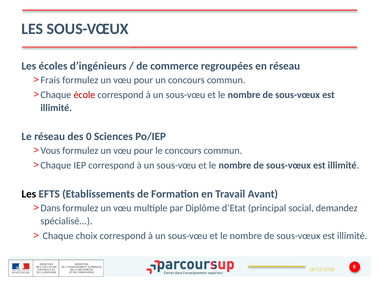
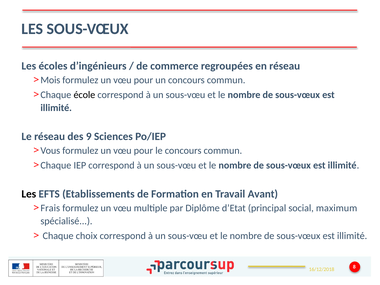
Frais: Frais -> Mois (50, 80)
école colour: red -> black (84, 95)
0: 0 -> 9 (89, 137)
Dans: Dans -> Frais (50, 208)
demandez: demandez -> maximum (337, 208)
